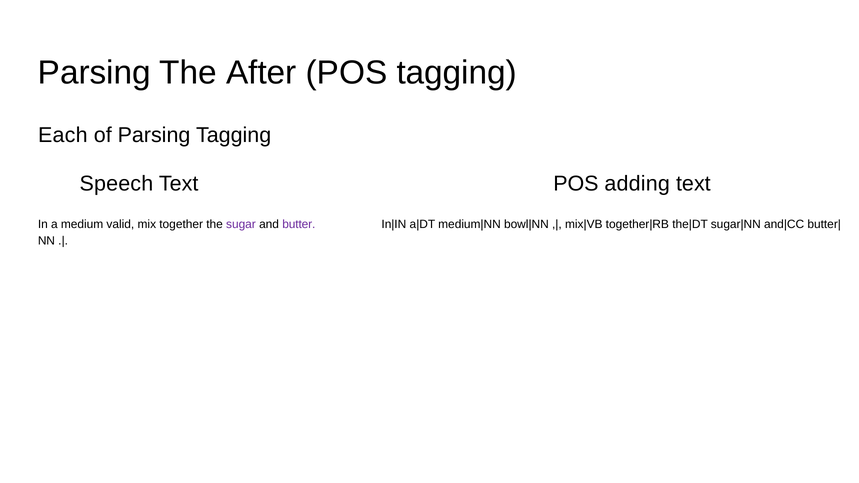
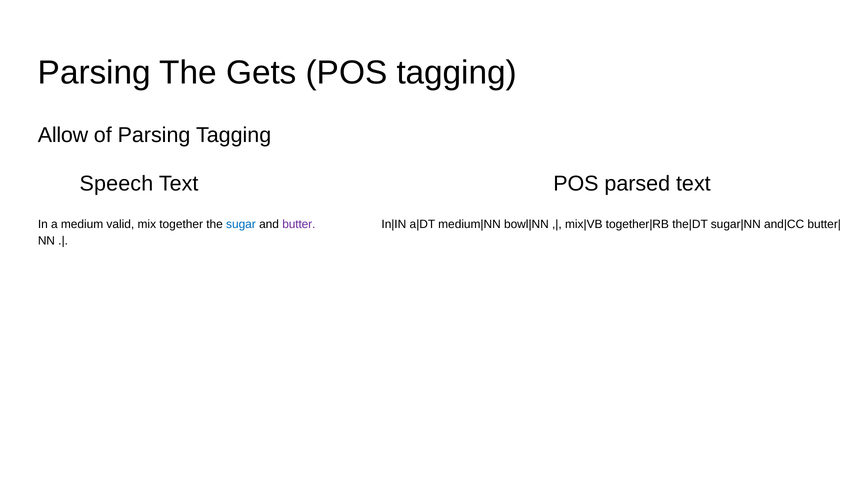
After: After -> Gets (261, 73)
Each: Each -> Allow (63, 135)
adding: adding -> parsed (637, 184)
sugar colour: purple -> blue (241, 224)
